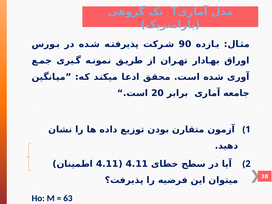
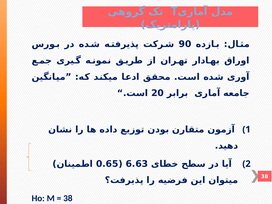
4.11: 4.11 -> 0.65 (107, 164)
4.11: 4.11 -> 6.63 (137, 164)
63: 63 -> 38 (68, 198)
